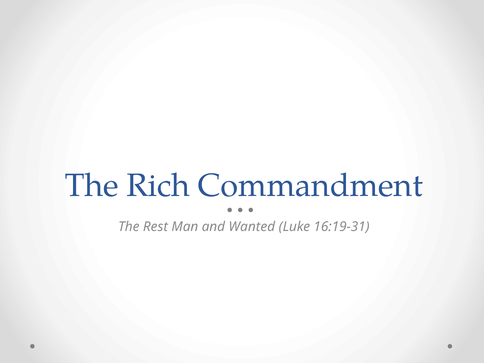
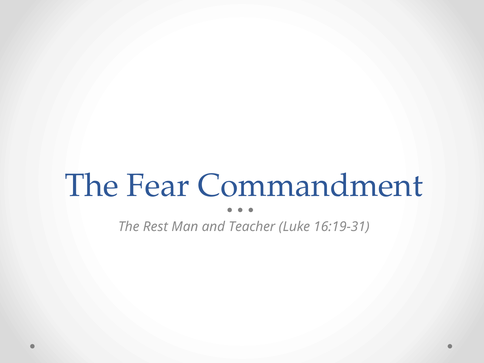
Rich: Rich -> Fear (158, 186)
Wanted: Wanted -> Teacher (252, 227)
